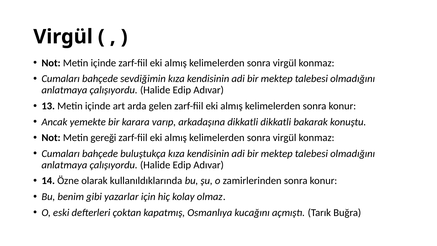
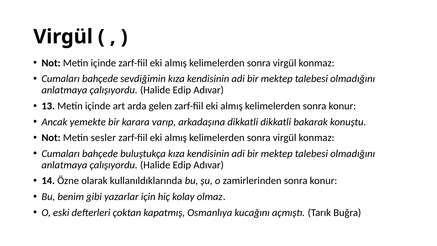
gereği: gereği -> sesler (103, 138)
